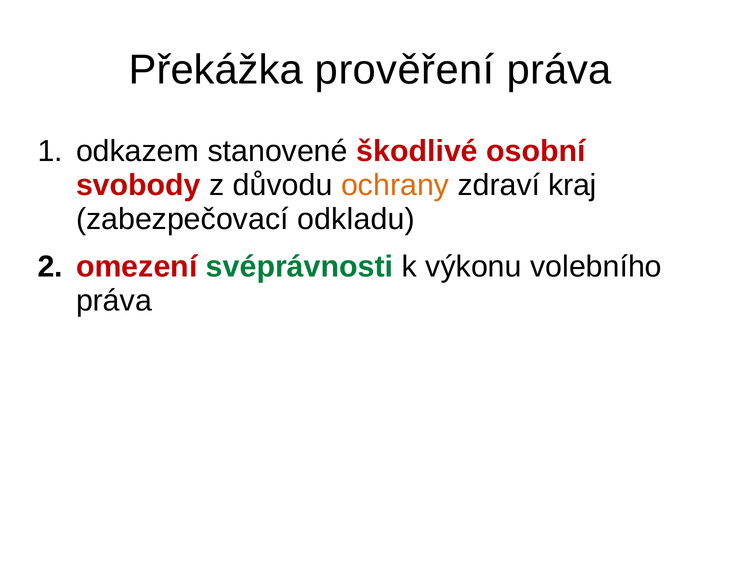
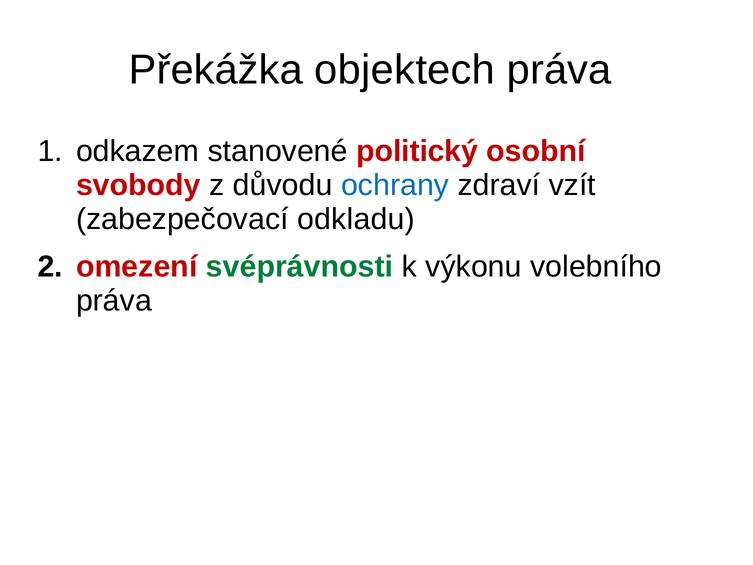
prověření: prověření -> objektech (405, 70)
škodlivé: škodlivé -> politický (417, 151)
ochrany colour: orange -> blue (395, 185)
kraj: kraj -> vzít (572, 185)
